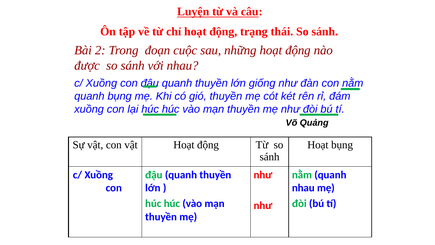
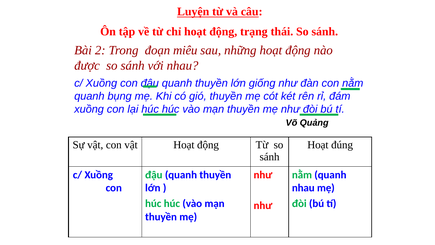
cuộc: cuộc -> miêu (185, 50)
Hoạt bụng: bụng -> đúng (342, 145)
